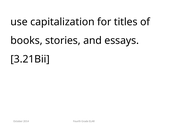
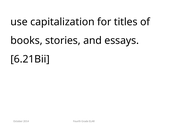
3.21Bii: 3.21Bii -> 6.21Bii (30, 59)
